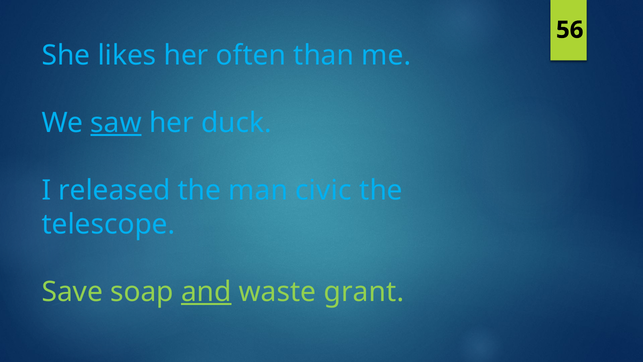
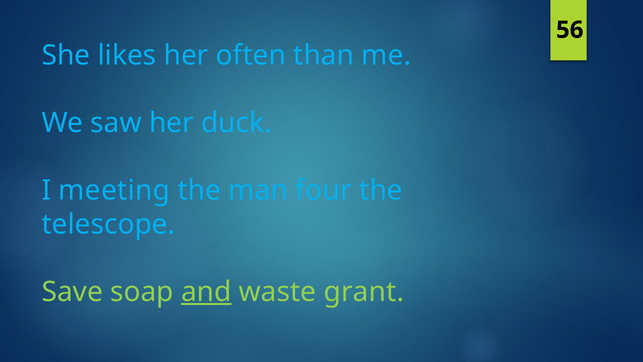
saw underline: present -> none (116, 123)
released: released -> meeting (114, 190)
civic: civic -> four (324, 190)
